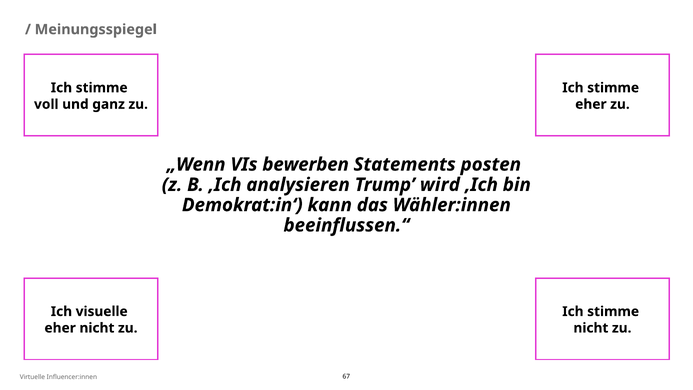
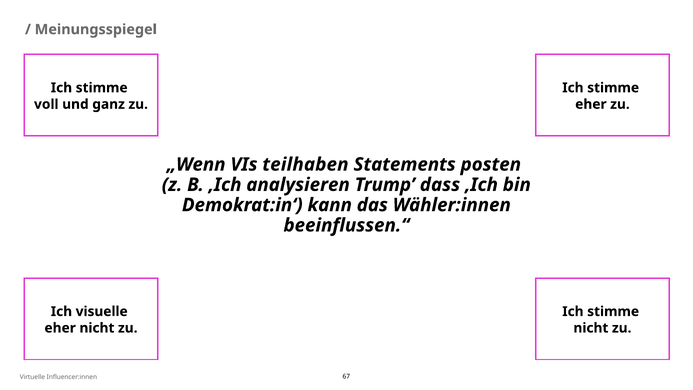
bewerben: bewerben -> teilhaben (305, 164)
wird: wird -> dass (440, 185)
